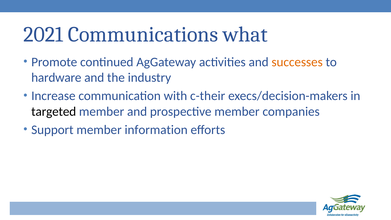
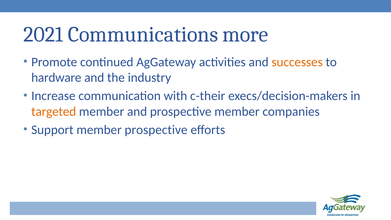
what: what -> more (245, 35)
targeted colour: black -> orange (54, 112)
member information: information -> prospective (156, 130)
